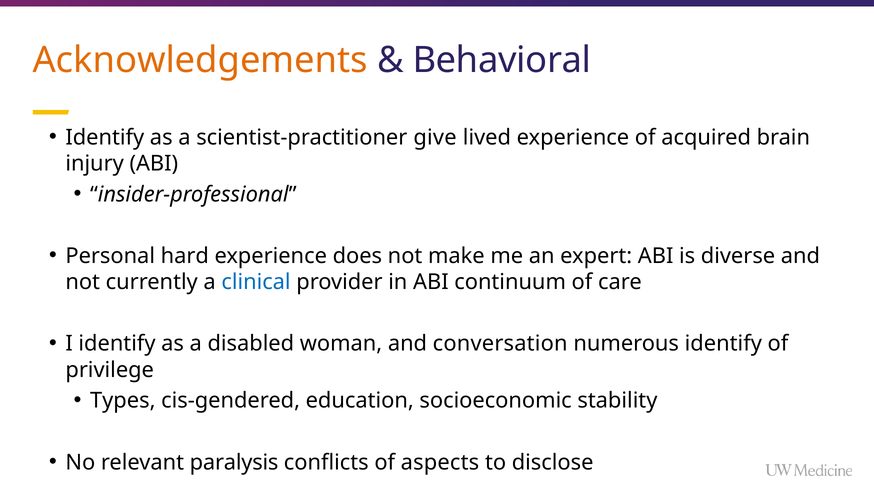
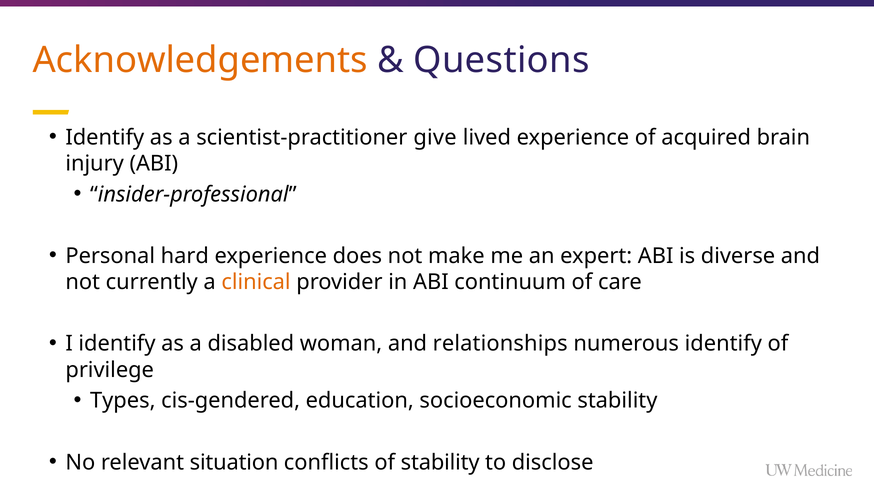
Behavioral: Behavioral -> Questions (501, 60)
clinical colour: blue -> orange (256, 282)
conversation: conversation -> relationships (500, 343)
paralysis: paralysis -> situation (234, 462)
of aspects: aspects -> stability (440, 462)
